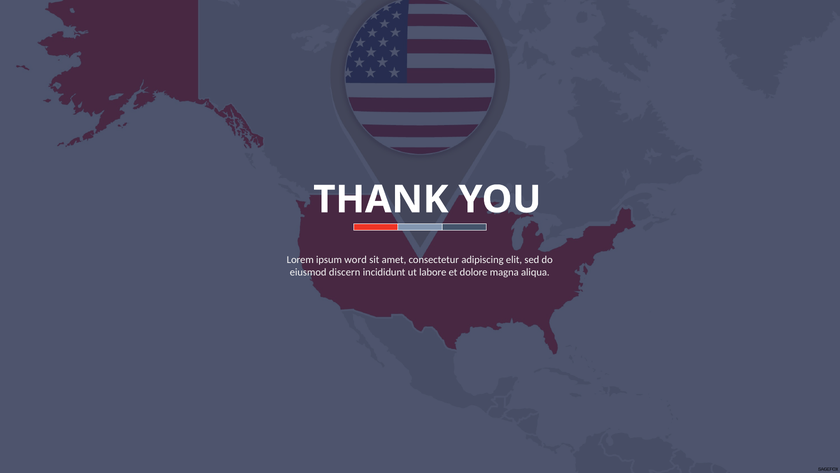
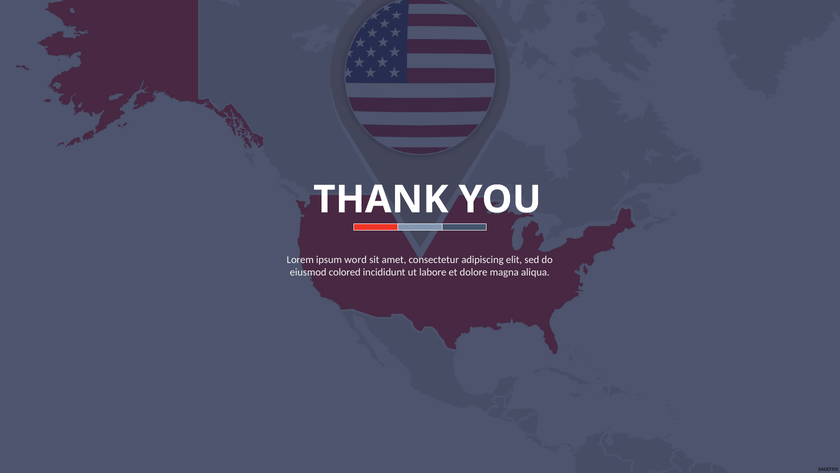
discern: discern -> colored (345, 272)
